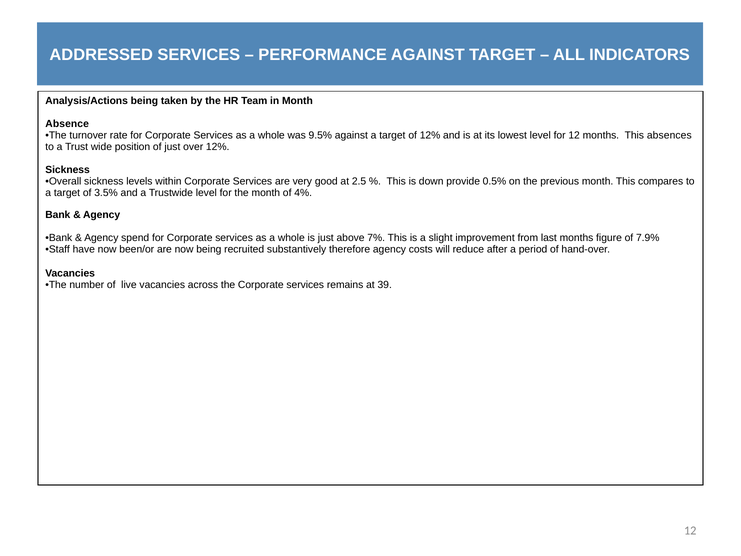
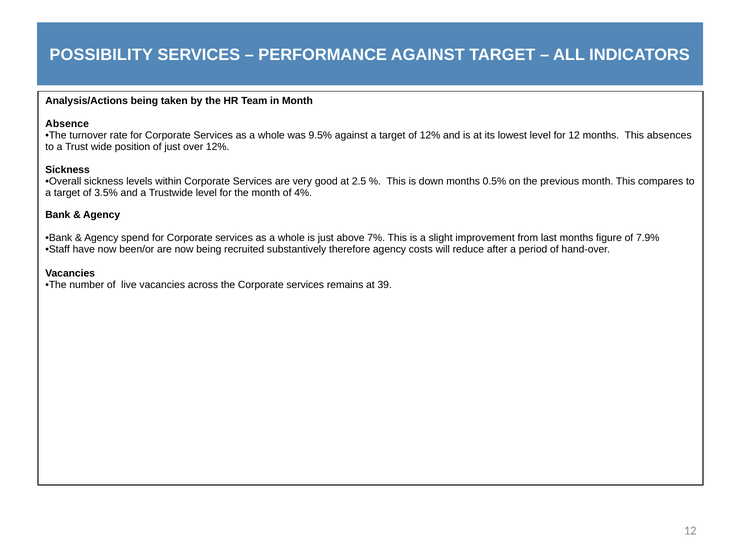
ADDRESSED: ADDRESSED -> POSSIBILITY (101, 55)
down provide: provide -> months (463, 181)
